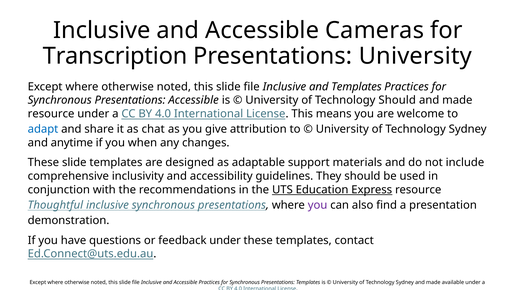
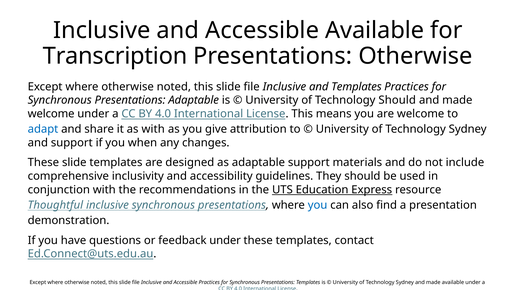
Accessible Cameras: Cameras -> Available (375, 31)
Presentations University: University -> Otherwise (415, 56)
Presentations Accessible: Accessible -> Adaptable (194, 100)
resource: resource -> welcome (51, 114)
as chat: chat -> with (153, 129)
and anytime: anytime -> support (72, 143)
you colour: purple -> blue (318, 205)
